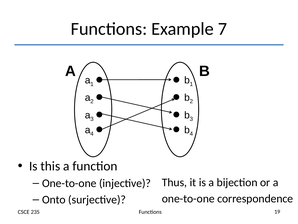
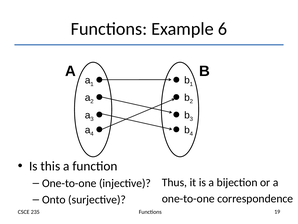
7: 7 -> 6 (222, 29)
